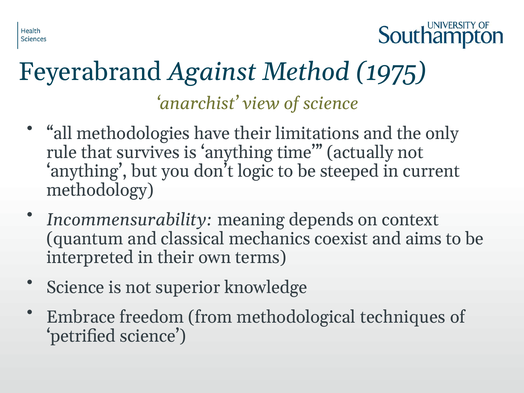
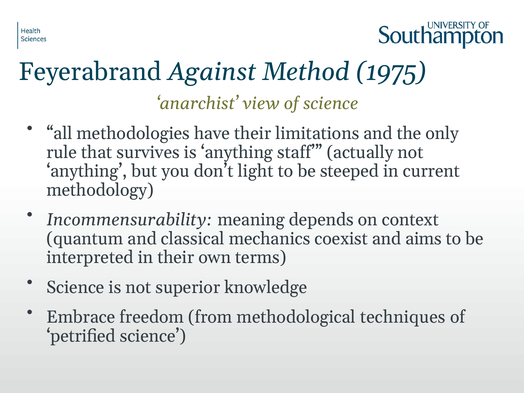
time: time -> staff (300, 152)
logic: logic -> light (256, 171)
